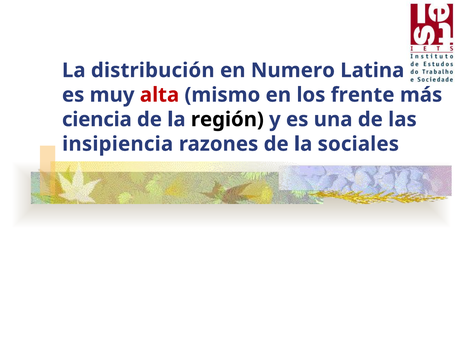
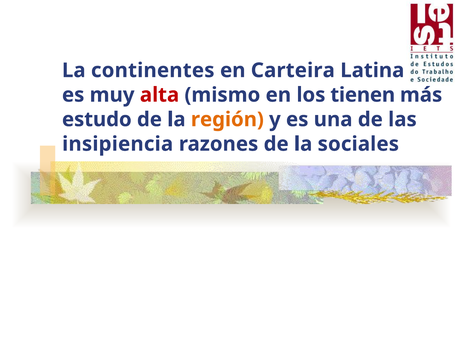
distribución: distribución -> continentes (153, 70)
Numero: Numero -> Carteira (293, 70)
frente: frente -> tienen (363, 95)
ciencia: ciencia -> estudo (97, 119)
región colour: black -> orange (227, 119)
